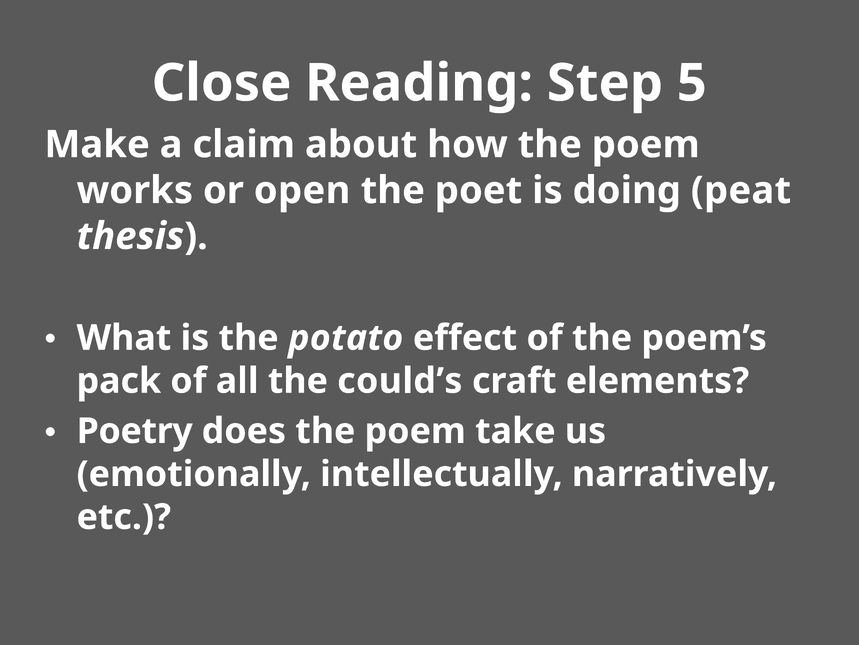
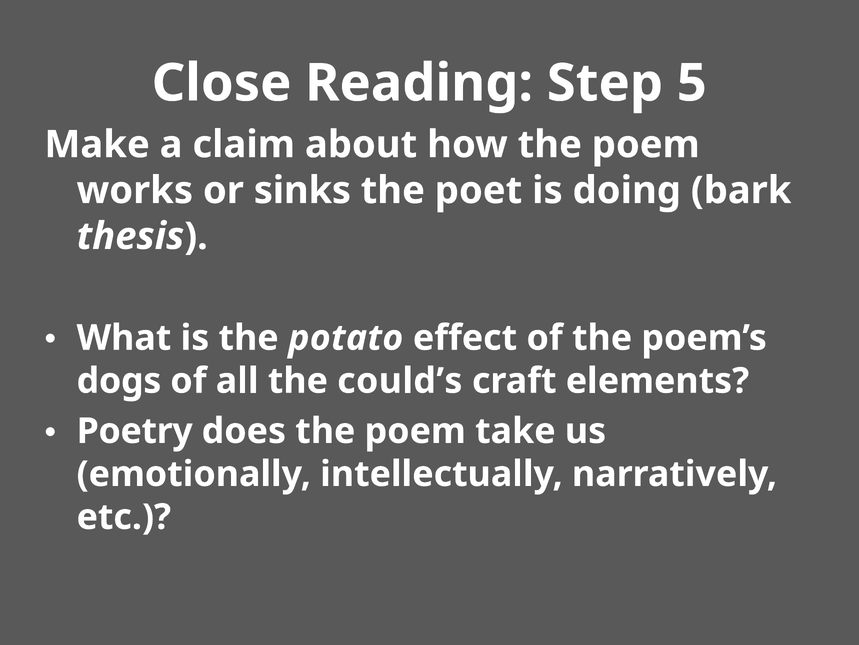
open: open -> sinks (302, 190)
peat: peat -> bark (741, 190)
pack: pack -> dogs (119, 381)
